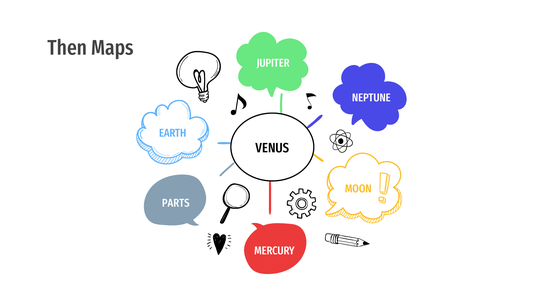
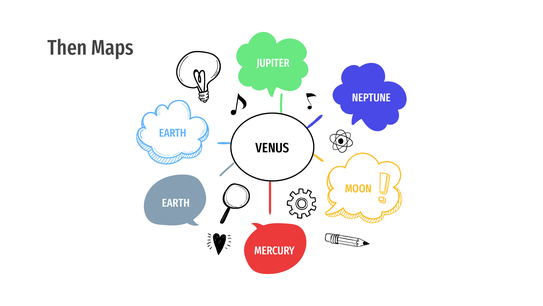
PARTS: PARTS -> EARTH (176, 203)
